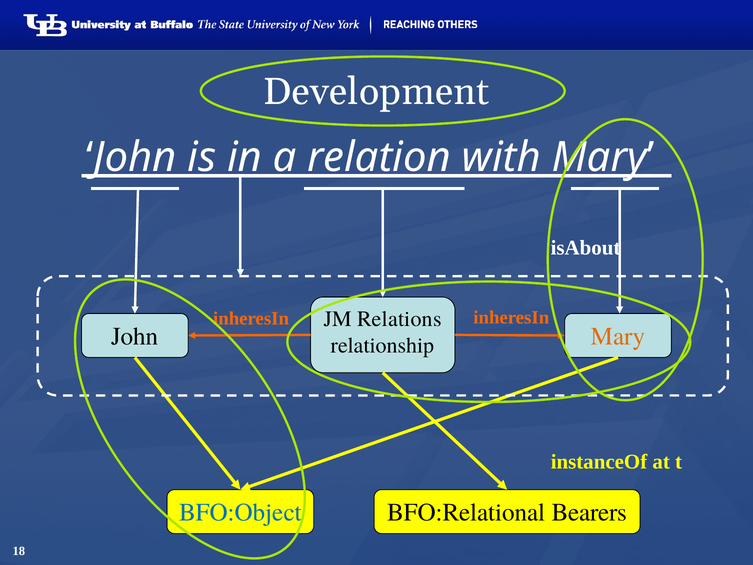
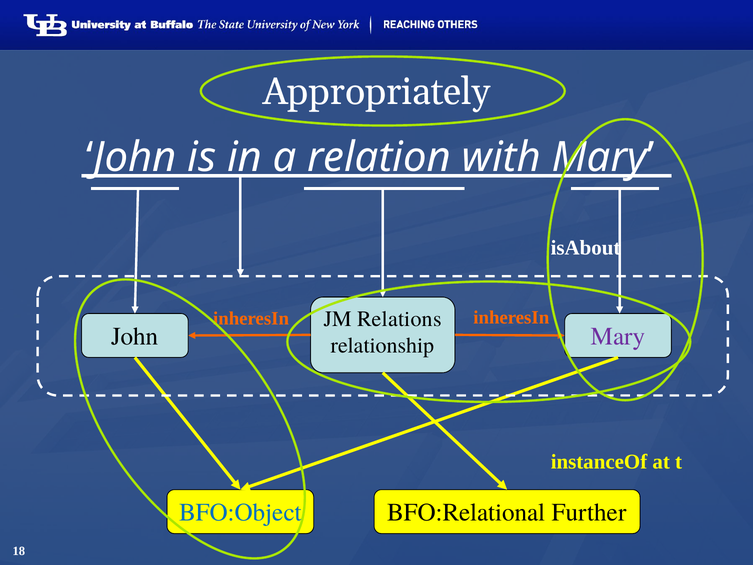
Development: Development -> Appropriately (376, 92)
Mary colour: orange -> purple (618, 336)
Bearers: Bearers -> Further (589, 512)
